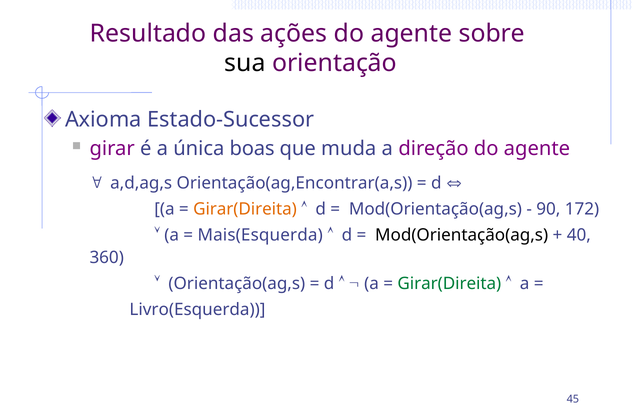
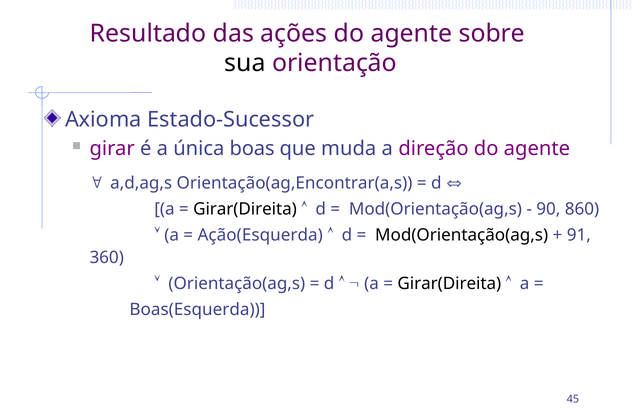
Girar(Direita colour: orange -> black (245, 209)
172: 172 -> 860 (582, 209)
Mais(Esquerda: Mais(Esquerda -> Ação(Esquerda (260, 235)
40: 40 -> 91 (579, 235)
Girar(Direita colour: green -> black (449, 284)
Livro(Esquerda: Livro(Esquerda -> Boas(Esquerda (197, 310)
